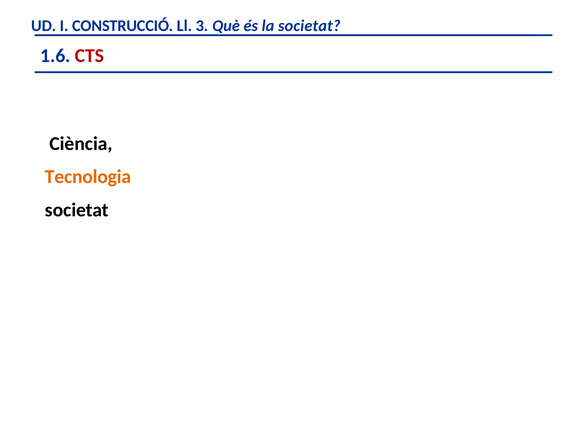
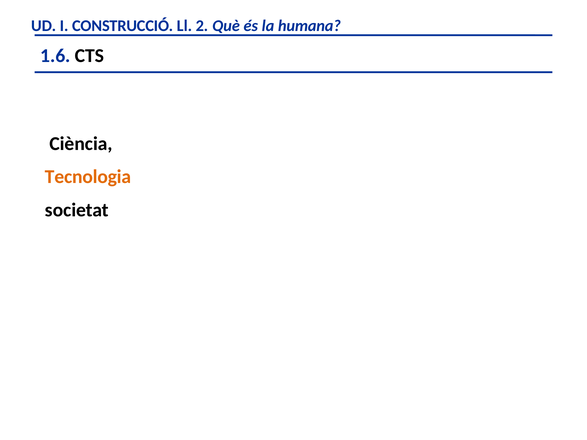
3: 3 -> 2 (202, 26)
la societat: societat -> humana (309, 26)
CTS colour: red -> black (90, 56)
